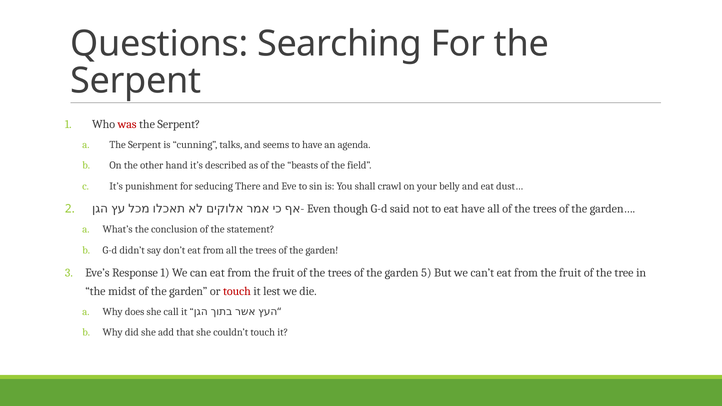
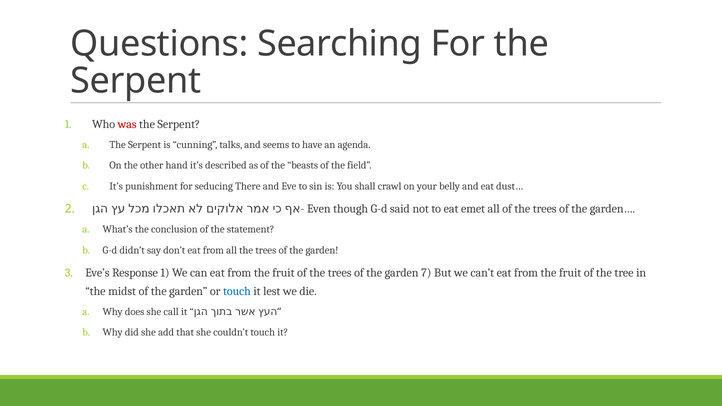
eat have: have -> emet (473, 209)
5: 5 -> 7 (426, 273)
touch colour: red -> blue (237, 291)
